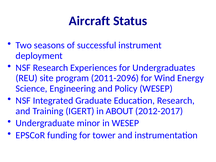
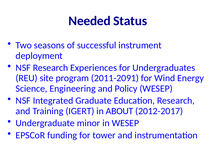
Aircraft: Aircraft -> Needed (90, 21)
2011-2096: 2011-2096 -> 2011-2091 (115, 78)
